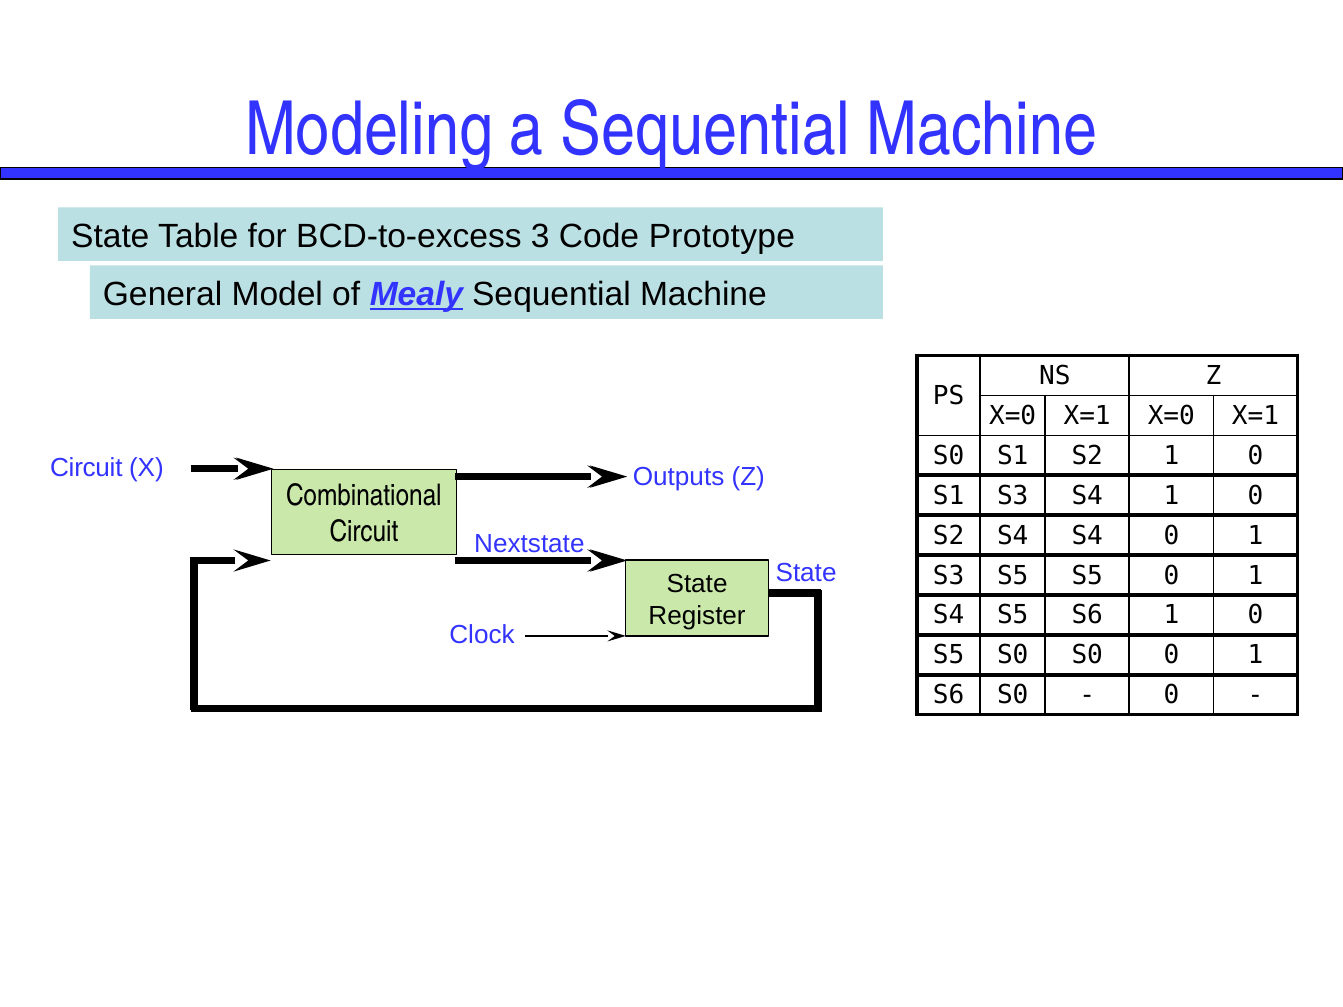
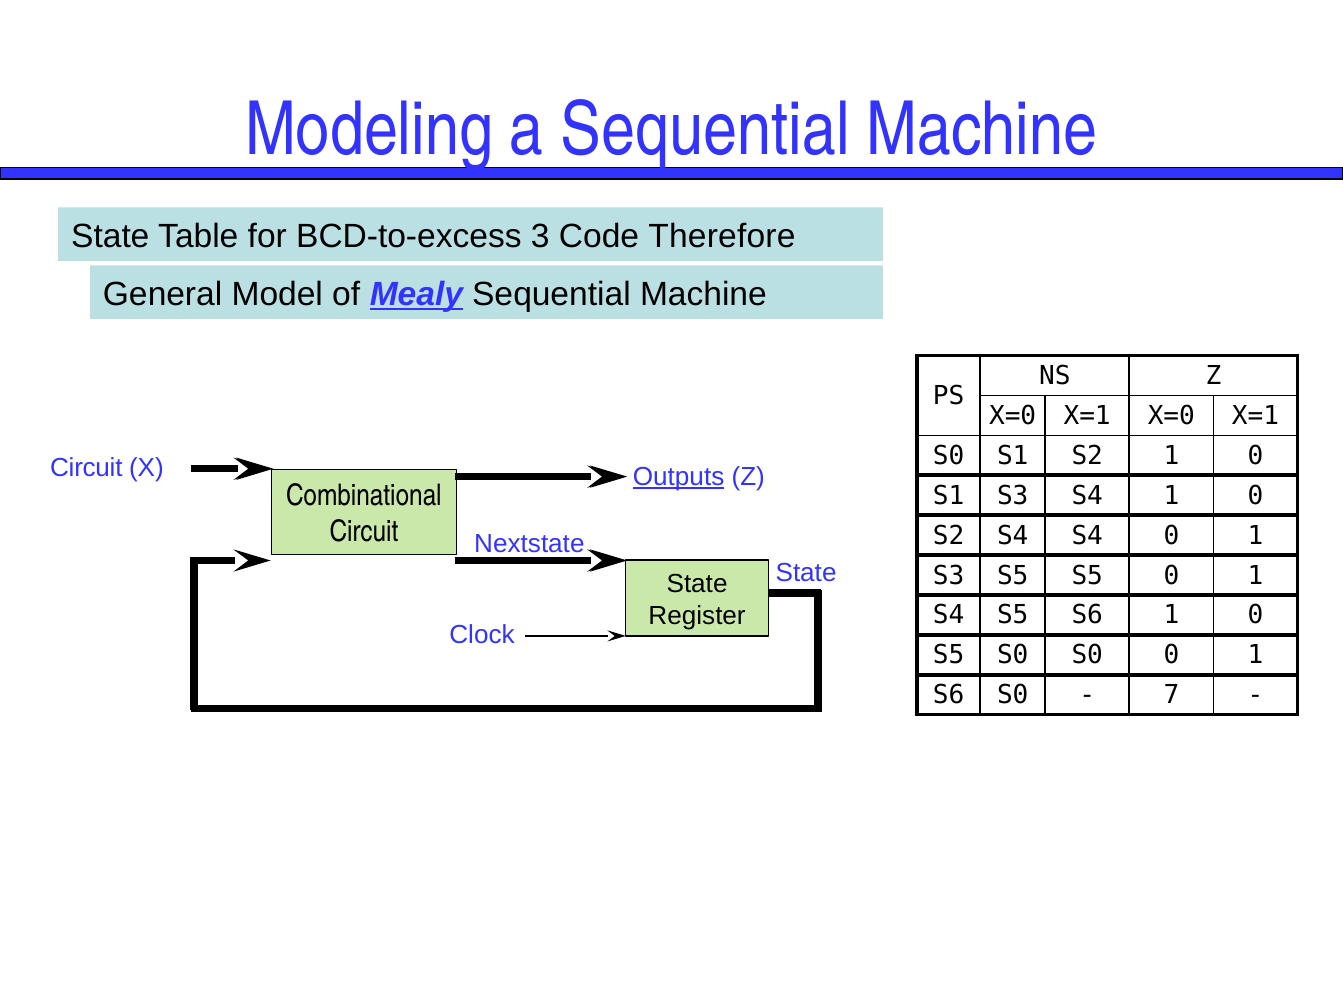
Prototype: Prototype -> Therefore (722, 237)
Outputs underline: none -> present (679, 477)
0: 0 -> 7 (1171, 695)
